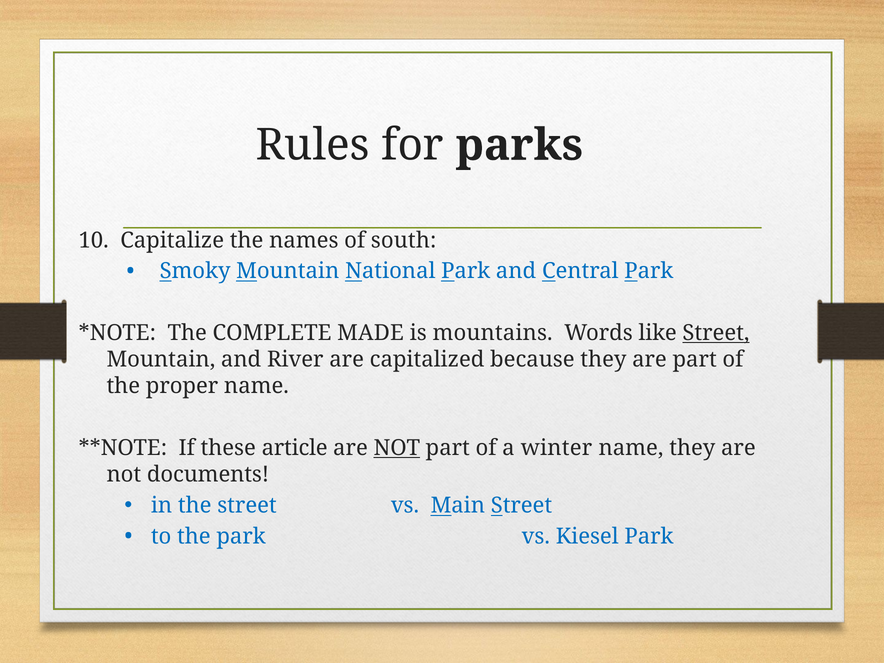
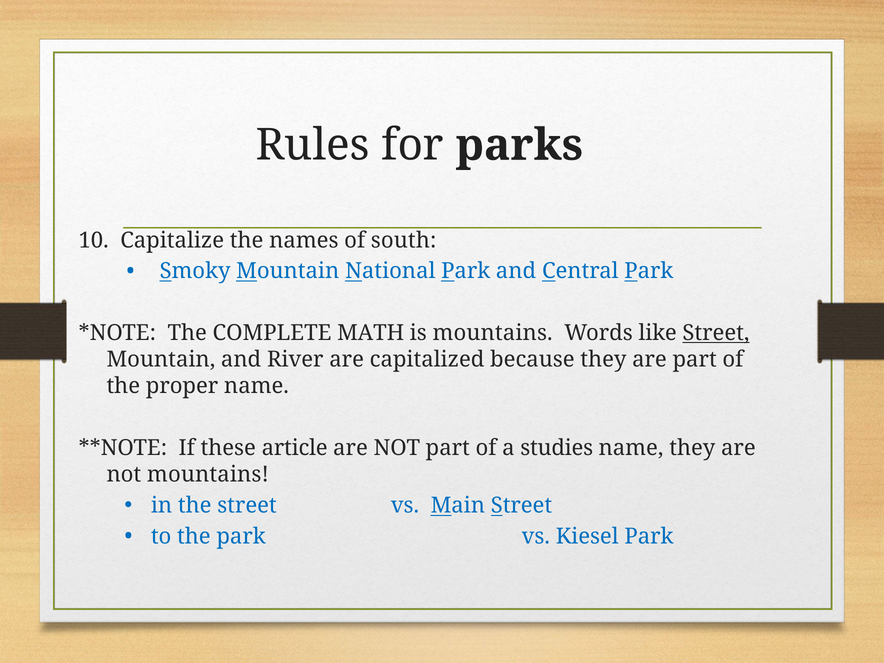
MADE: MADE -> MATH (371, 333)
NOT underline: present -> none (397, 448)
winter: winter -> studies (557, 448)
not documents: documents -> mountains (208, 474)
